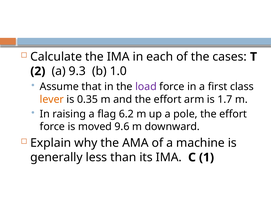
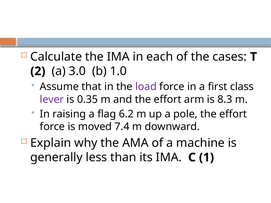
9.3: 9.3 -> 3.0 (77, 71)
lever colour: orange -> purple (52, 99)
1.7: 1.7 -> 8.3 (225, 99)
9.6: 9.6 -> 7.4 (122, 127)
